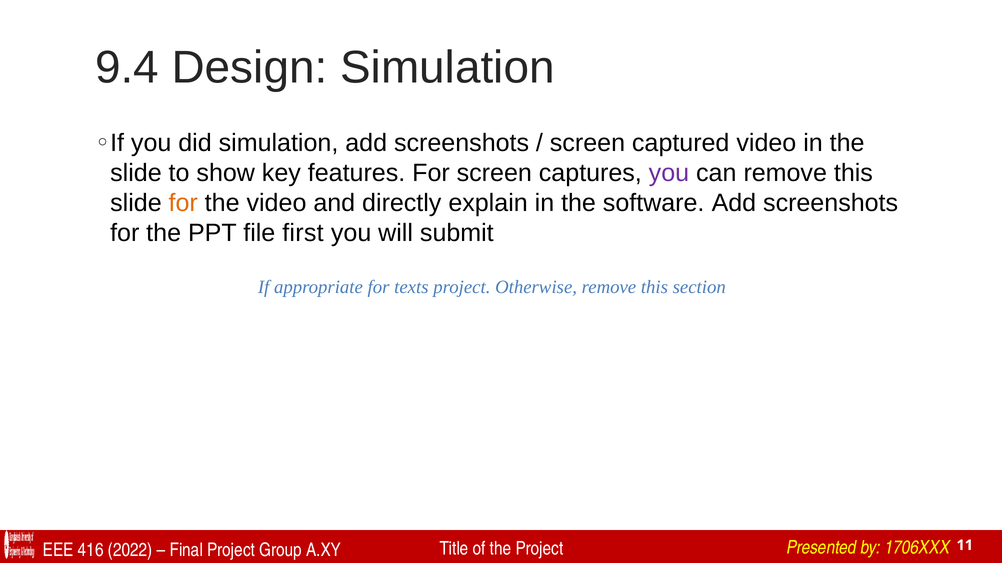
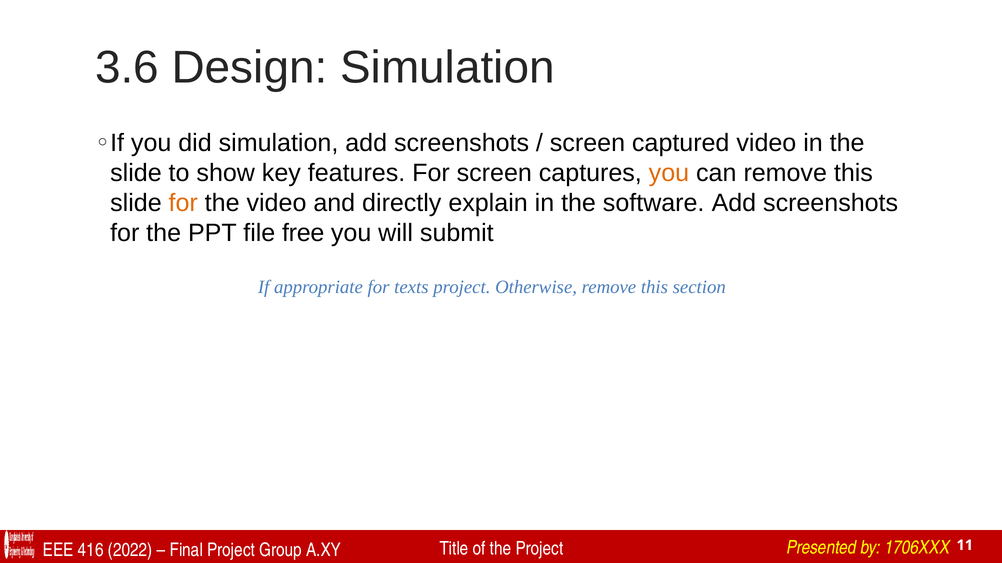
9.4: 9.4 -> 3.6 (127, 67)
you colour: purple -> orange (669, 173)
first: first -> free (303, 233)
